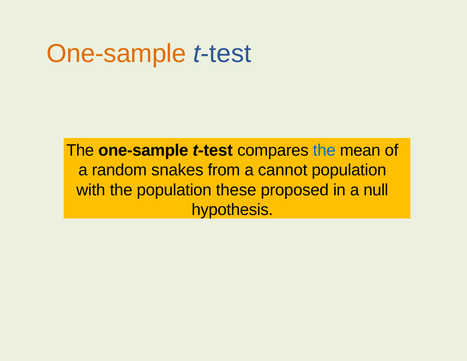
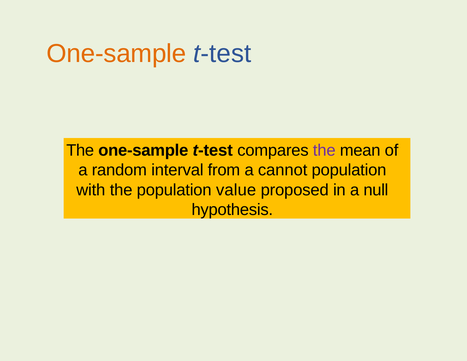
the colour: blue -> purple (324, 150)
snakes: snakes -> interval (177, 170)
these: these -> value (236, 190)
